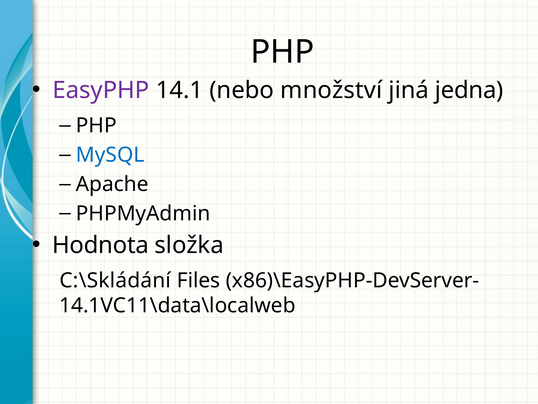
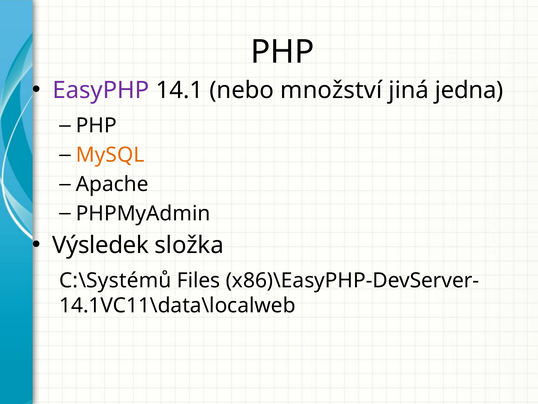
MySQL colour: blue -> orange (110, 155)
Hodnota: Hodnota -> Výsledek (101, 245)
C:\Skládání: C:\Skládání -> C:\Systémů (115, 280)
